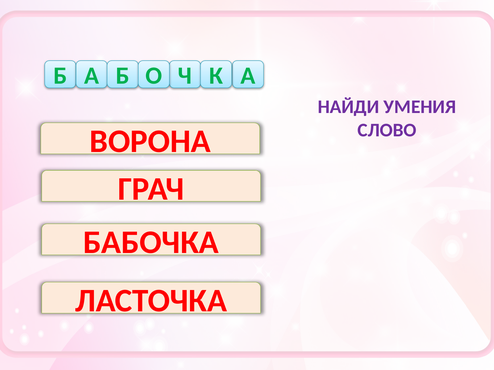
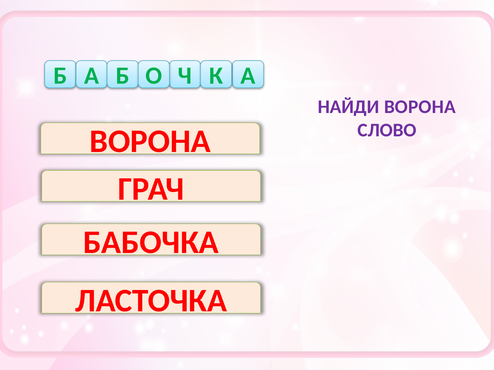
НАЙДИ УМЕНИЯ: УМЕНИЯ -> ВОРОНА (420, 107)
